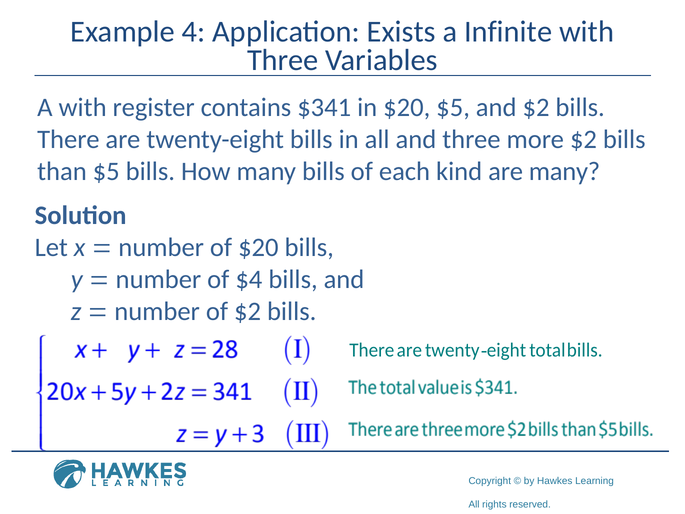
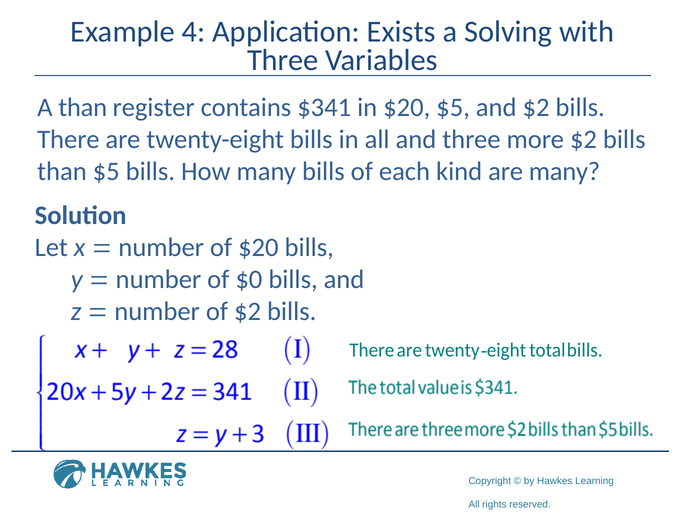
Infinite: Infinite -> Solving (508, 32)
A with: with -> than (83, 108)
$4: $4 -> $0 (249, 279)
